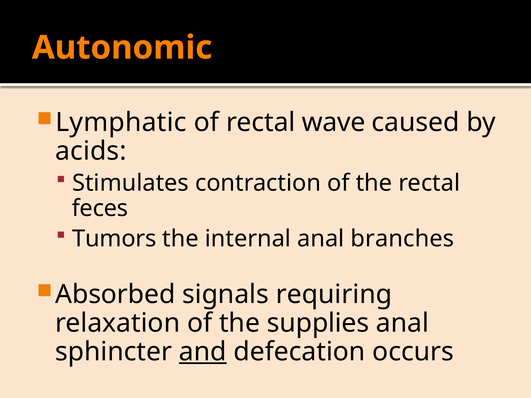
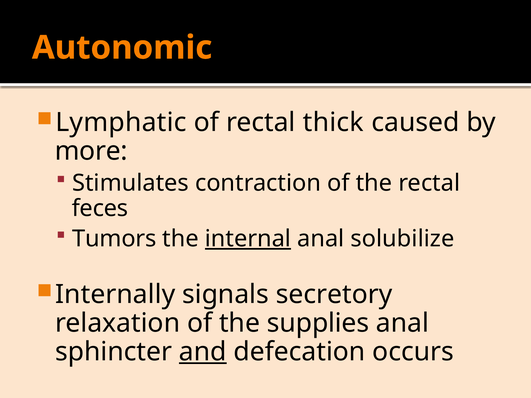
wave: wave -> thick (333, 123)
acids: acids -> more (91, 151)
internal underline: none -> present (248, 239)
branches: branches -> solubilize (402, 239)
Absorbed: Absorbed -> Internally (115, 295)
requiring: requiring -> secretory (334, 295)
